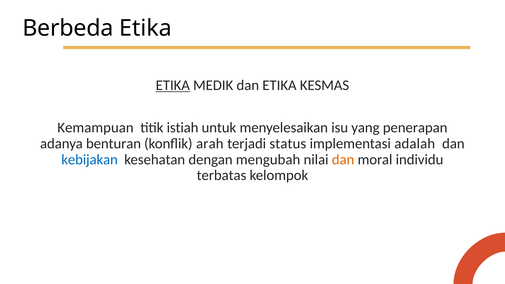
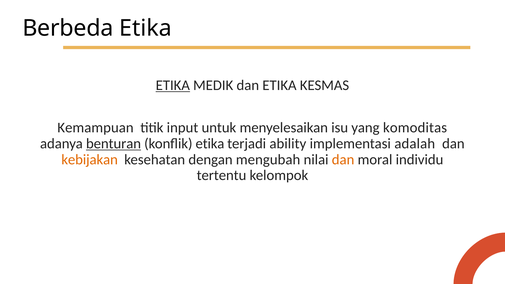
istiah: istiah -> input (183, 128)
penerapan: penerapan -> komoditas (415, 128)
benturan underline: none -> present (114, 144)
konflik arah: arah -> etika (210, 144)
status: status -> ability (288, 144)
kebijakan colour: blue -> orange (90, 160)
terbatas: terbatas -> tertentu (222, 175)
